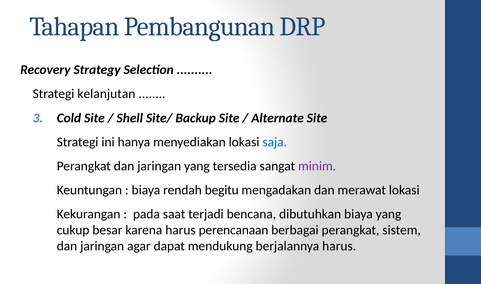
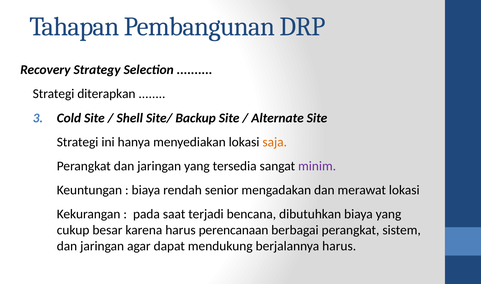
kelanjutan: kelanjutan -> diterapkan (106, 94)
saja colour: blue -> orange (275, 142)
begitu: begitu -> senior (222, 190)
